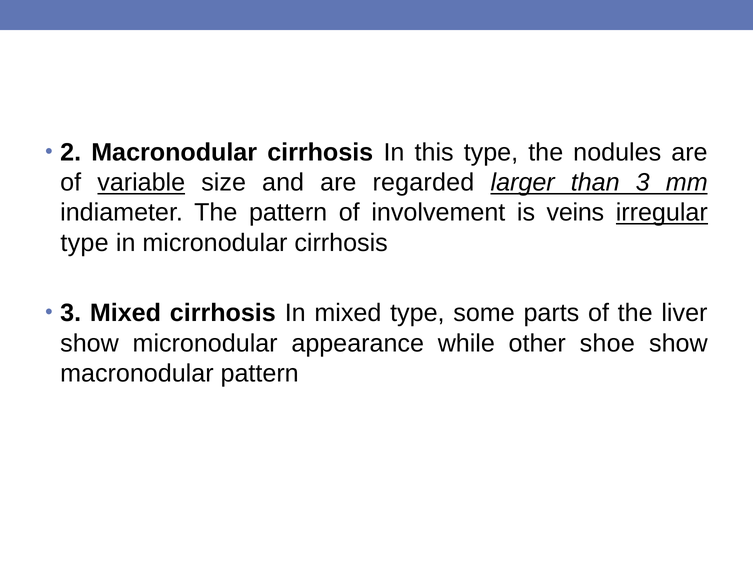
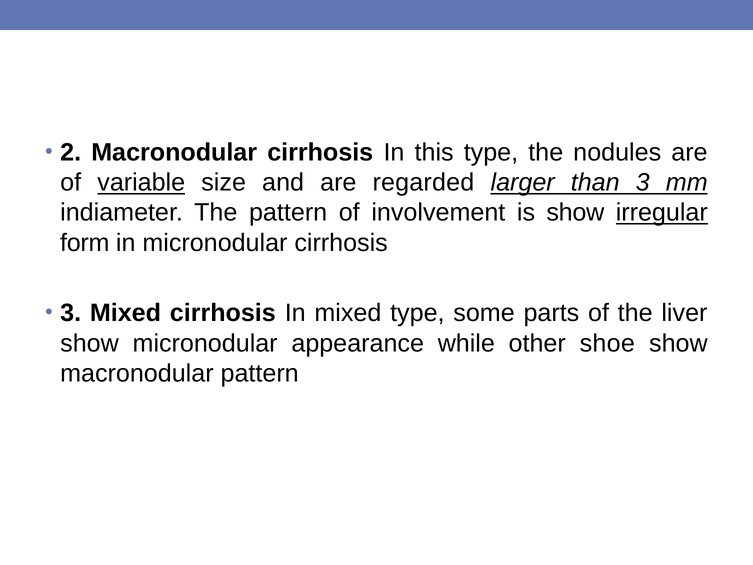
is veins: veins -> show (575, 213)
type: type -> form (85, 243)
